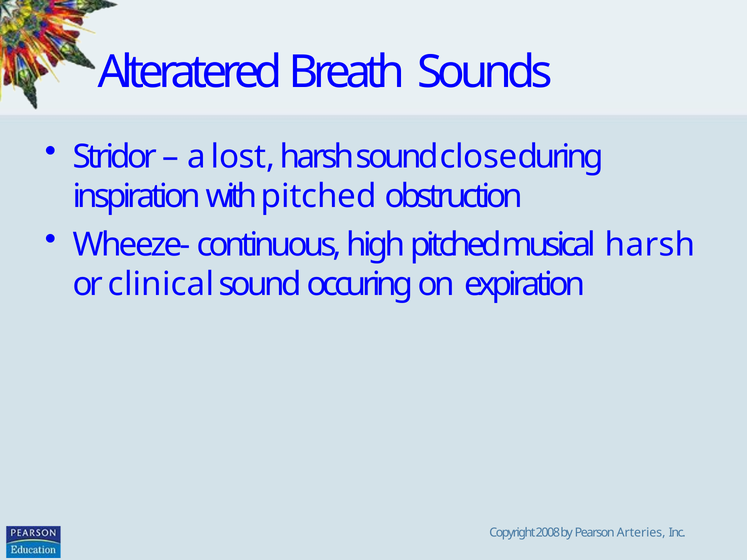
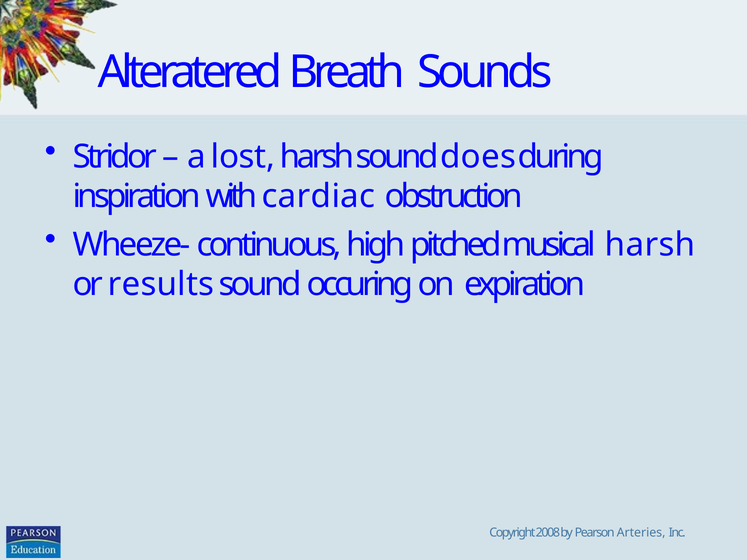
close: close -> does (478, 157)
with pitched: pitched -> cardiac (318, 197)
clinical: clinical -> results (161, 285)
